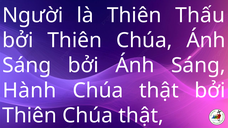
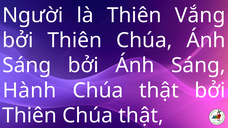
Thấu: Thấu -> Vắng (200, 15)
